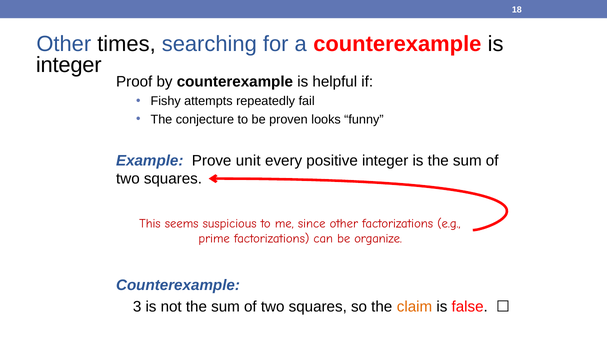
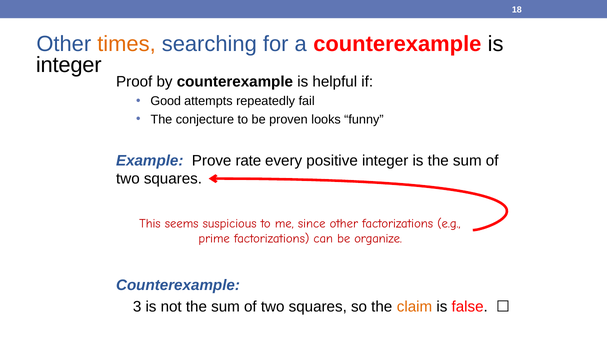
times colour: black -> orange (127, 44)
Fishy: Fishy -> Good (166, 101)
unit: unit -> rate (248, 160)
